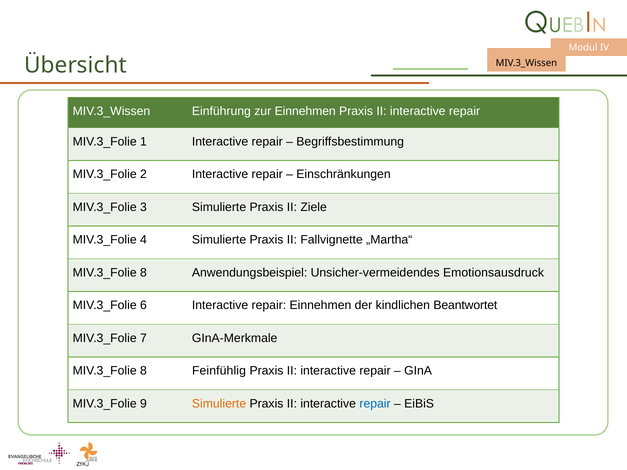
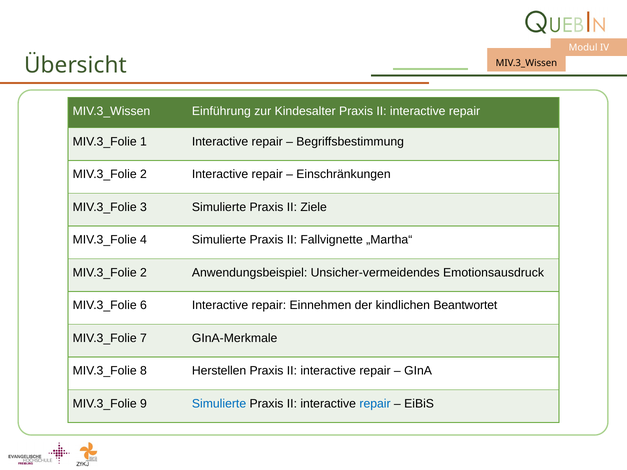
zur Einnehmen: Einnehmen -> Kindesalter (305, 111)
8: 8 -> 2 (143, 273)
Feinfühlig: Feinfühlig -> Herstellen (219, 371)
Simulierte colour: orange -> blue (219, 404)
